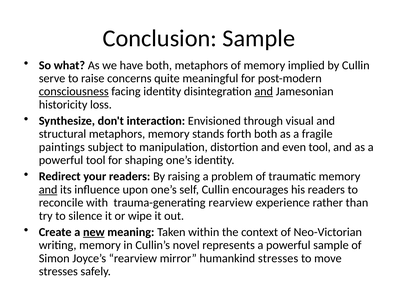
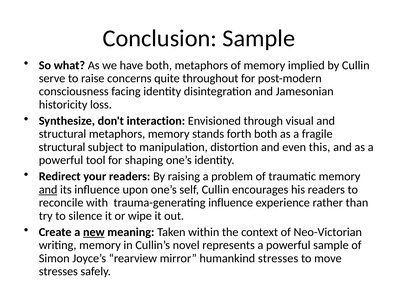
meaningful: meaningful -> throughout (210, 78)
consciousness underline: present -> none (74, 92)
and underline: present -> none (264, 92)
paintings: paintings -> structural (62, 147)
even tool: tool -> this (320, 147)
trauma-generating rearview: rearview -> influence (231, 203)
